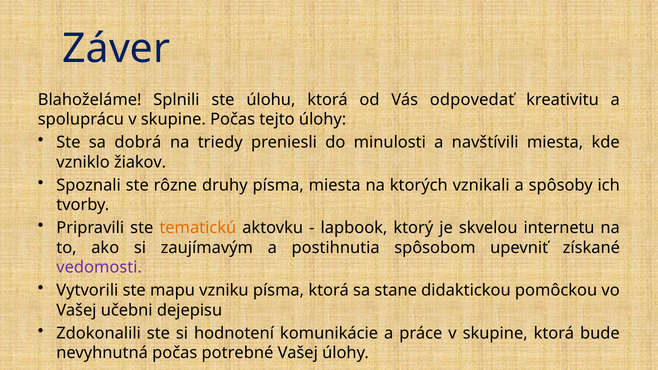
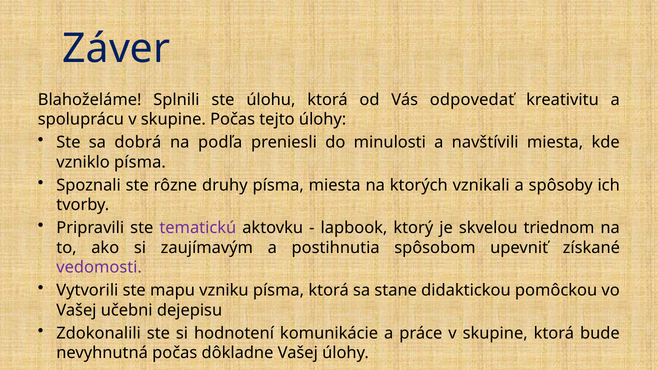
triedy: triedy -> podľa (220, 143)
vzniklo žiakov: žiakov -> písma (140, 162)
tematickú colour: orange -> purple (198, 228)
internetu: internetu -> triednom (559, 228)
potrebné: potrebné -> dôkladne (238, 353)
